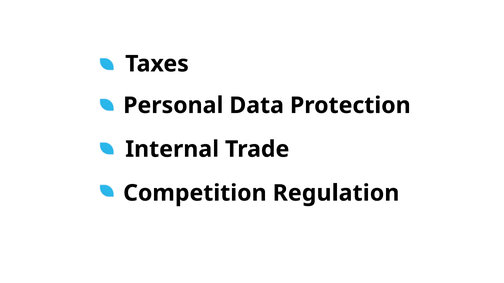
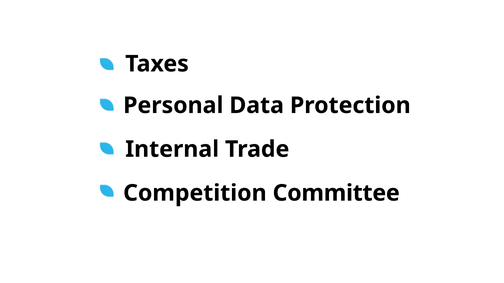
Regulation: Regulation -> Committee (336, 193)
